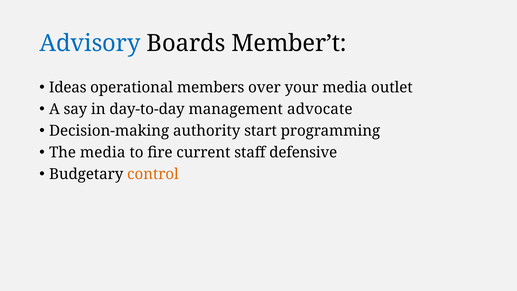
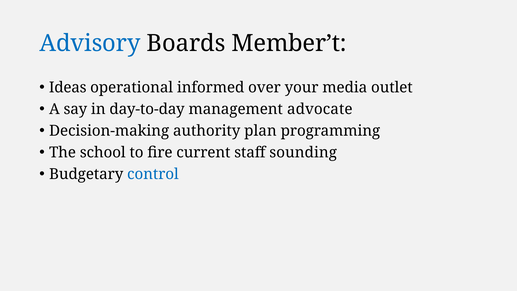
members: members -> informed (211, 87)
start: start -> plan (260, 131)
The media: media -> school (103, 152)
defensive: defensive -> sounding (303, 152)
control colour: orange -> blue (153, 174)
